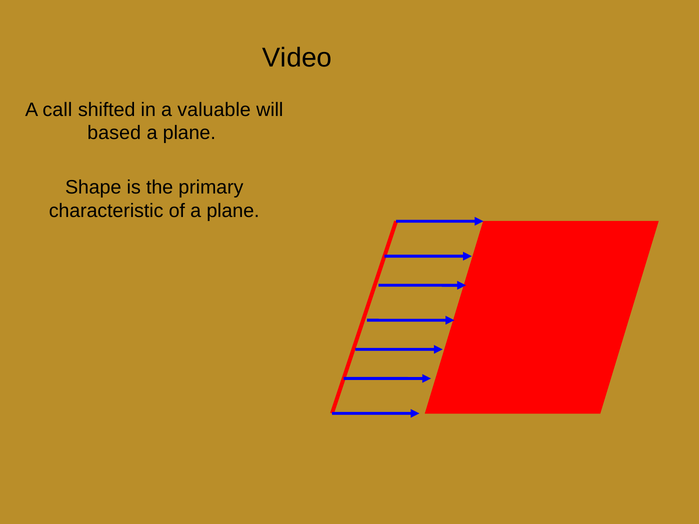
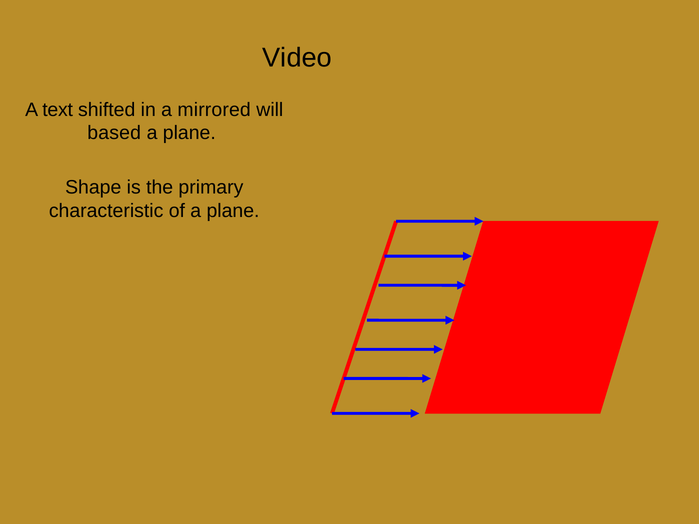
call: call -> text (58, 110)
valuable: valuable -> mirrored (214, 110)
